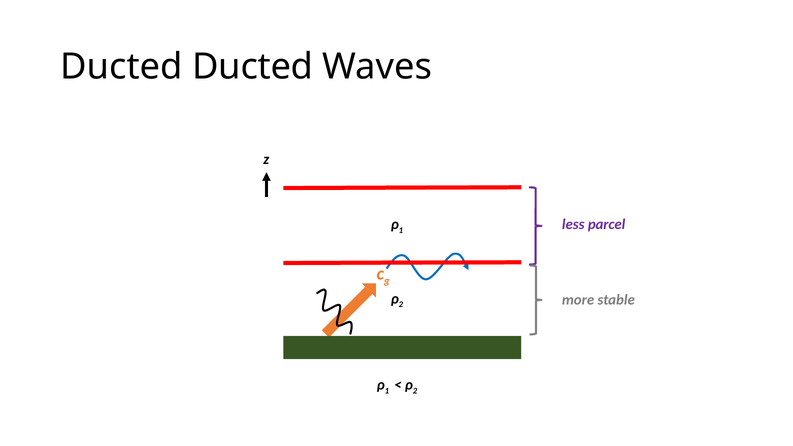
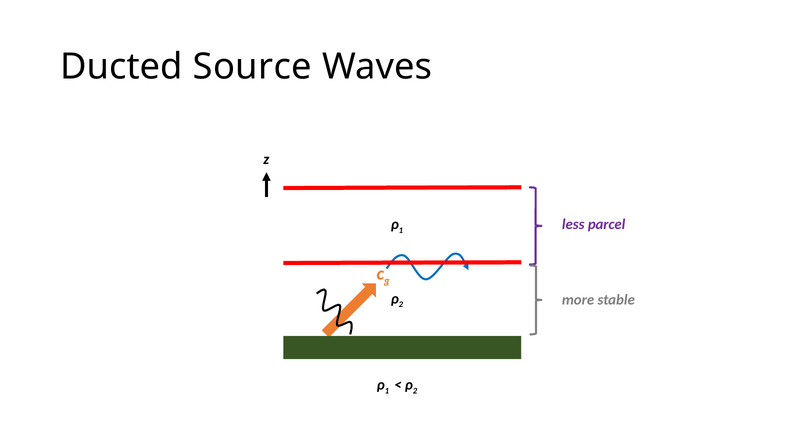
Ducted Ducted: Ducted -> Source (252, 67)
